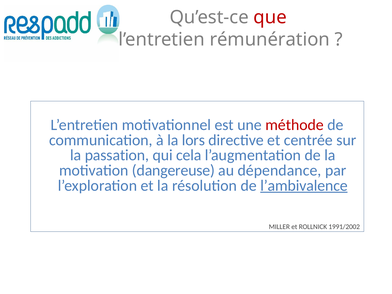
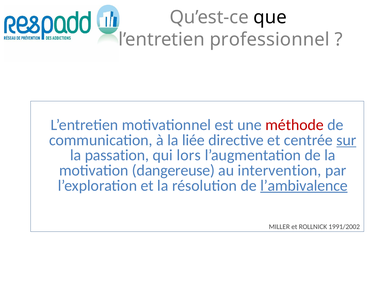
que colour: red -> black (270, 17)
rémunération: rémunération -> professionnel (270, 40)
lors: lors -> liée (193, 140)
sur underline: none -> present (346, 140)
cela: cela -> lors (189, 155)
dépendance: dépendance -> intervention (280, 170)
